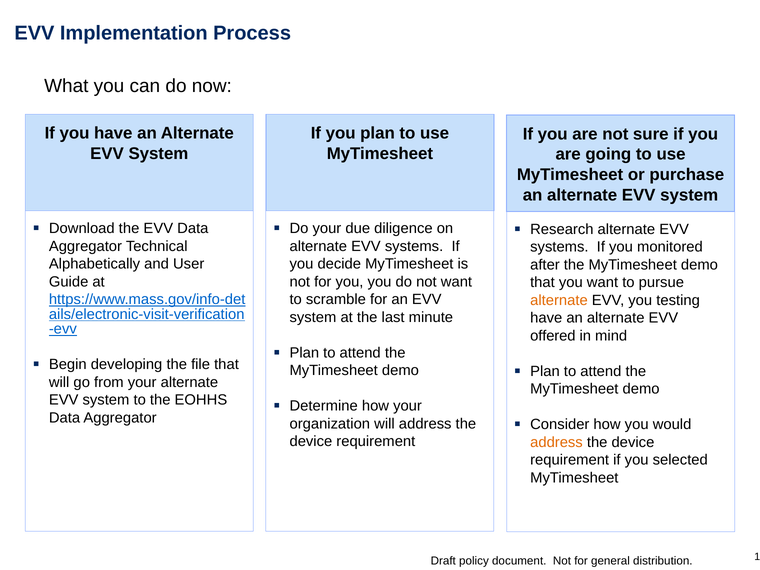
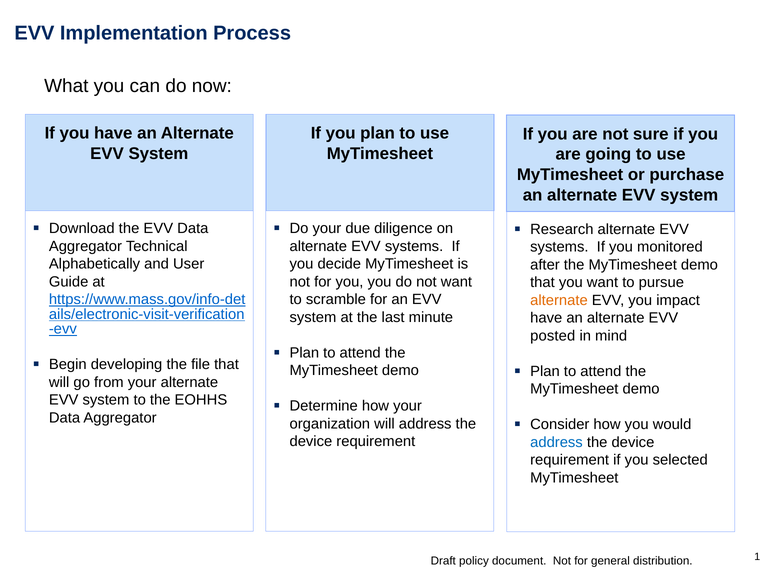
testing: testing -> impact (678, 300)
offered: offered -> posted (553, 336)
address colour: orange -> blue (556, 442)
